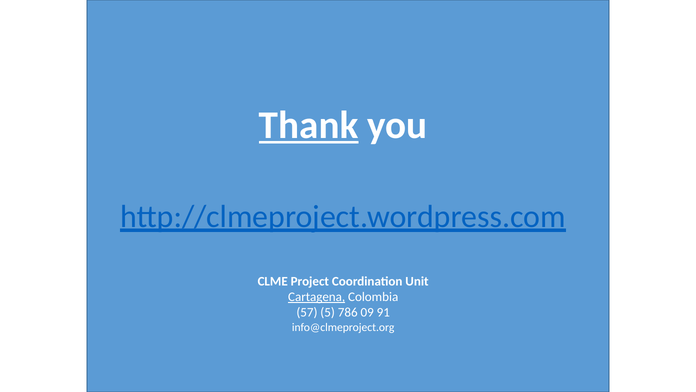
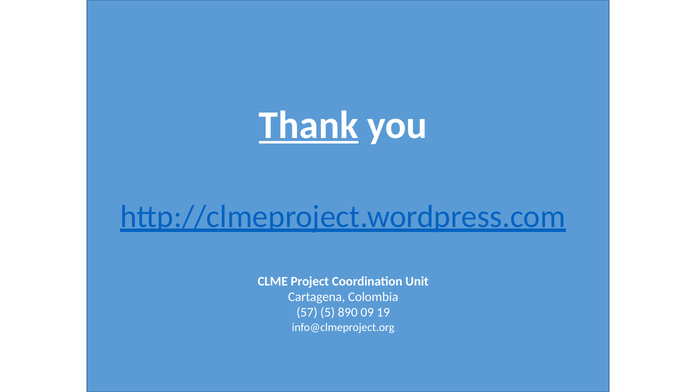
Cartagena underline: present -> none (317, 297)
786: 786 -> 890 (348, 312)
91: 91 -> 19 (383, 312)
